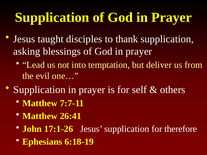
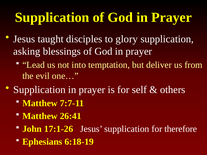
thank: thank -> glory (127, 39)
